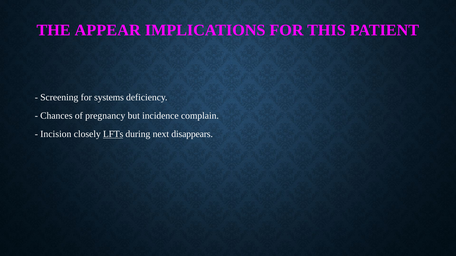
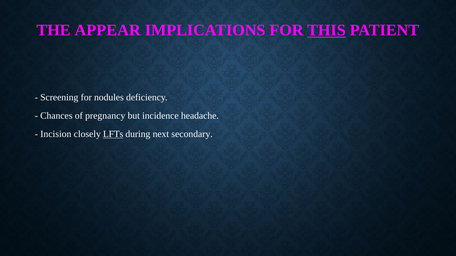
THIS underline: none -> present (326, 30)
systems: systems -> nodules (109, 97)
complain: complain -> headache (200, 116)
disappears: disappears -> secondary (192, 134)
